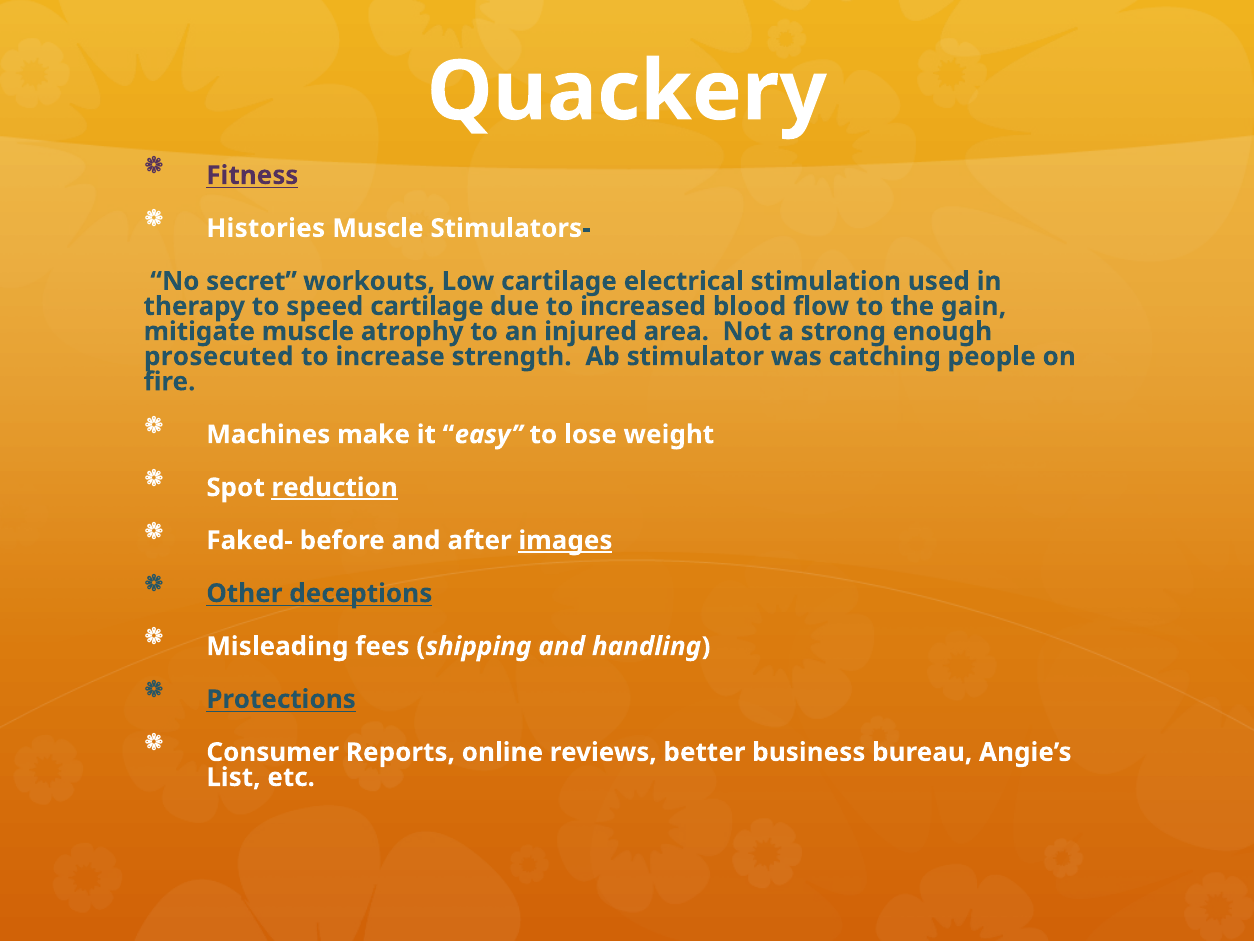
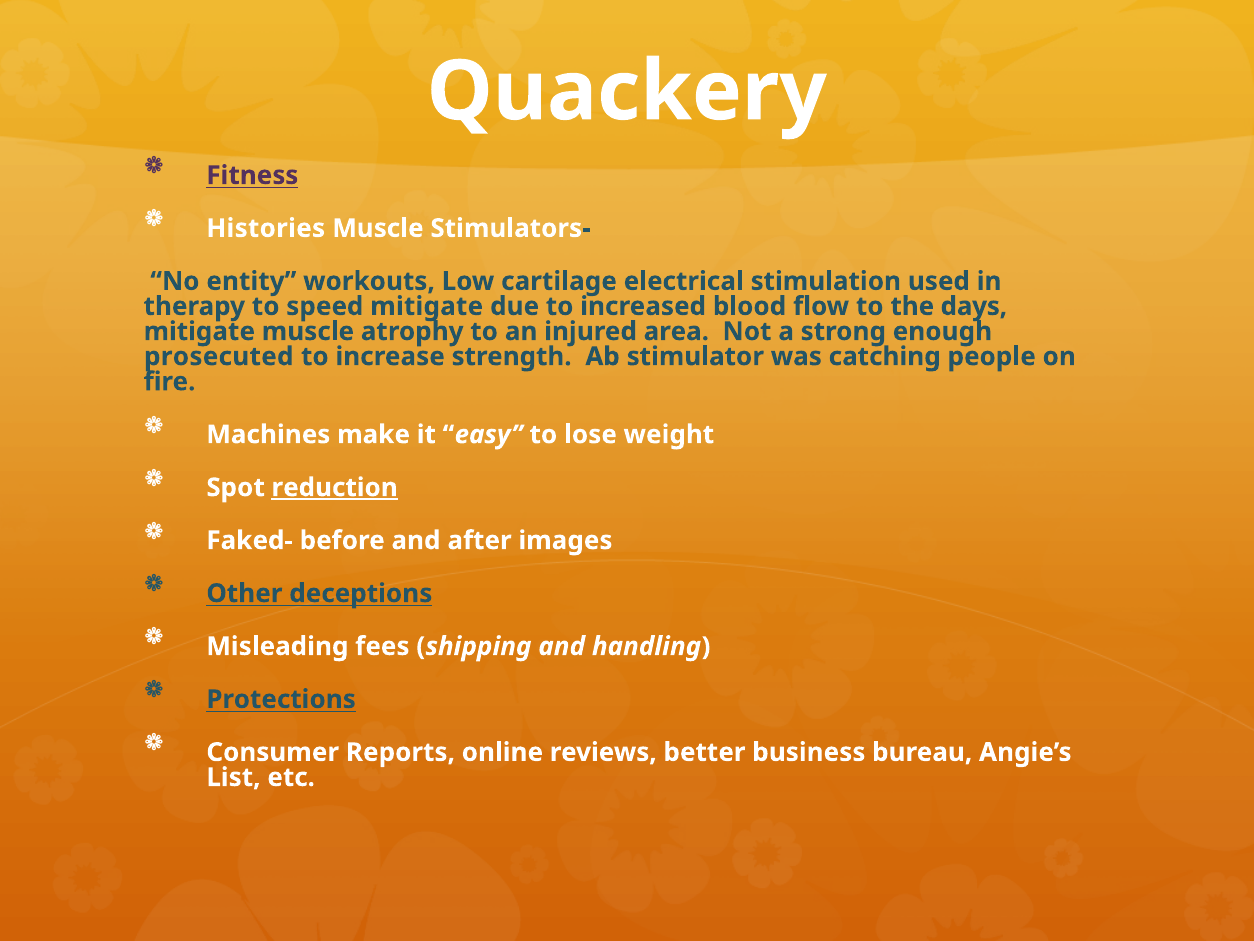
secret: secret -> entity (251, 281)
speed cartilage: cartilage -> mitigate (427, 306)
gain: gain -> days (974, 306)
images underline: present -> none (565, 540)
